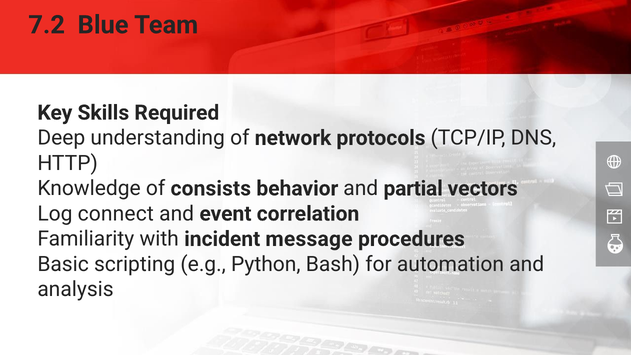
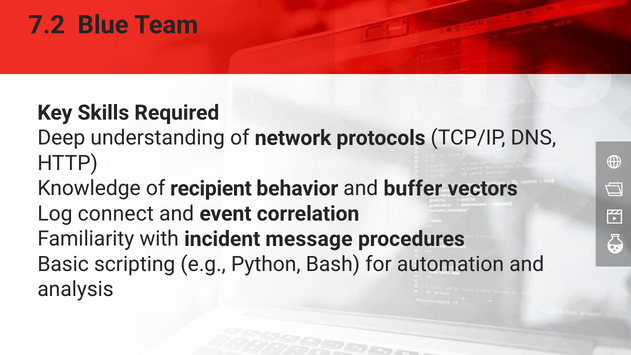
consists: consists -> recipient (211, 188)
partial: partial -> buffer (413, 188)
